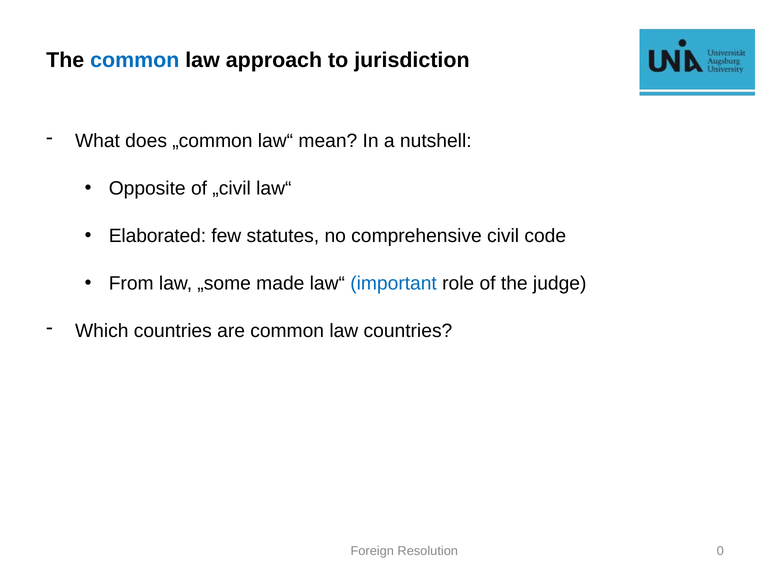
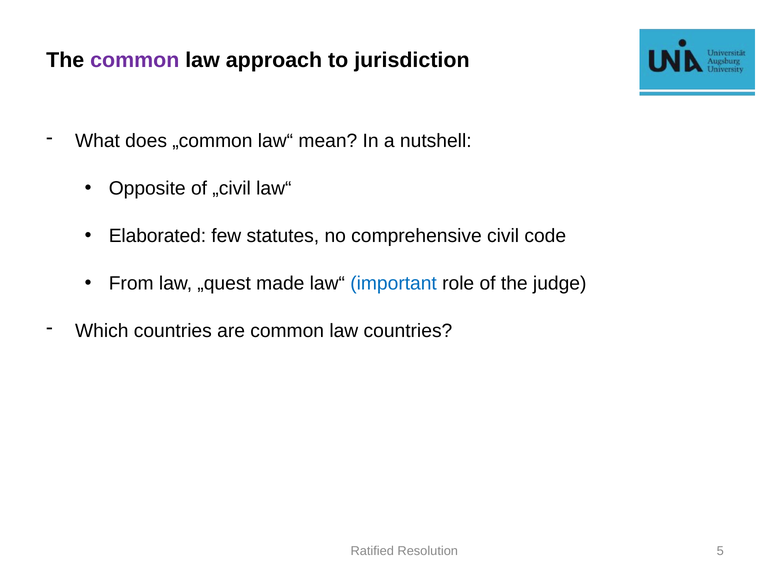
common colour: blue -> purple (135, 60)
„some: „some -> „quest (224, 284)
Foreign: Foreign -> Ratified (372, 552)
0: 0 -> 5 (720, 552)
